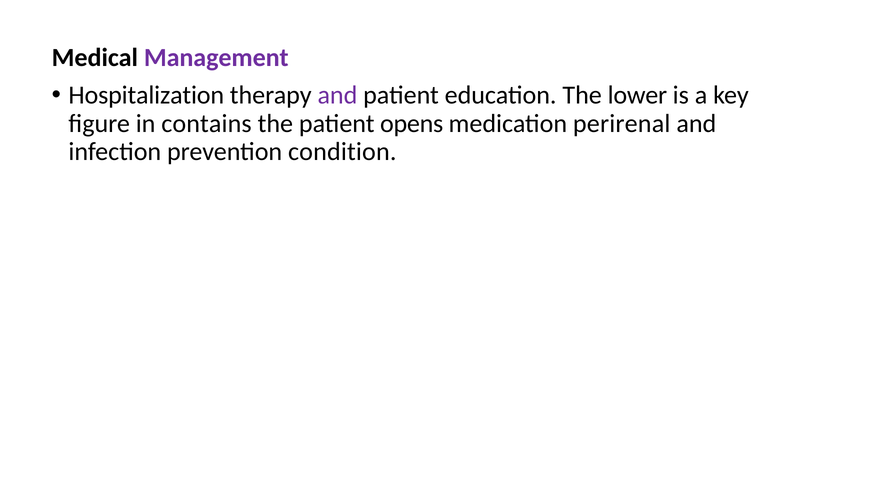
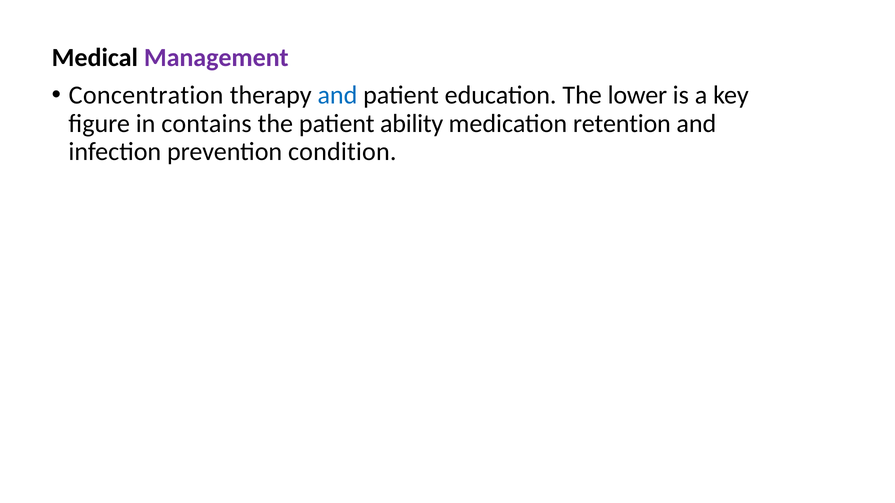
Hospitalization: Hospitalization -> Concentration (146, 95)
and colour: purple -> blue (337, 95)
opens: opens -> ability (412, 124)
perirenal: perirenal -> retention (622, 124)
